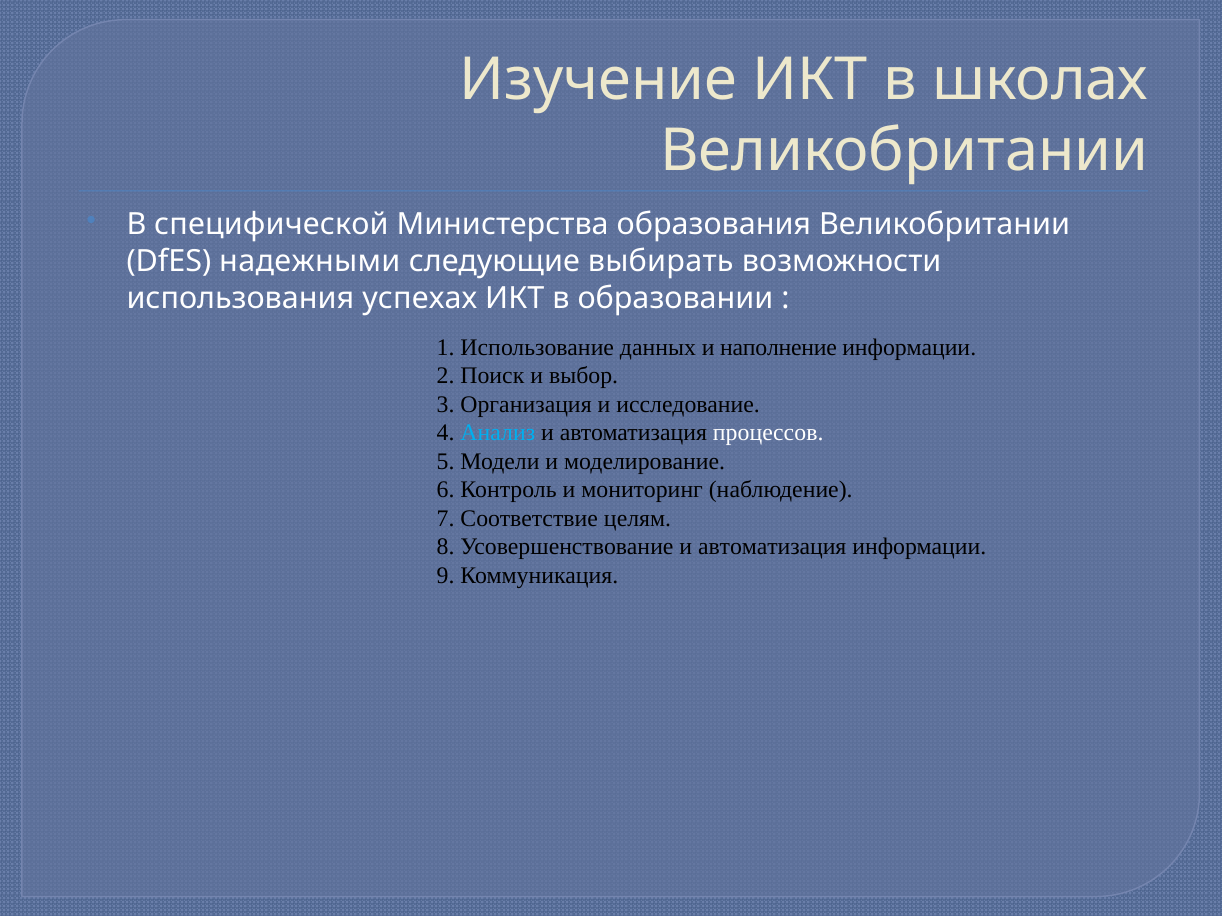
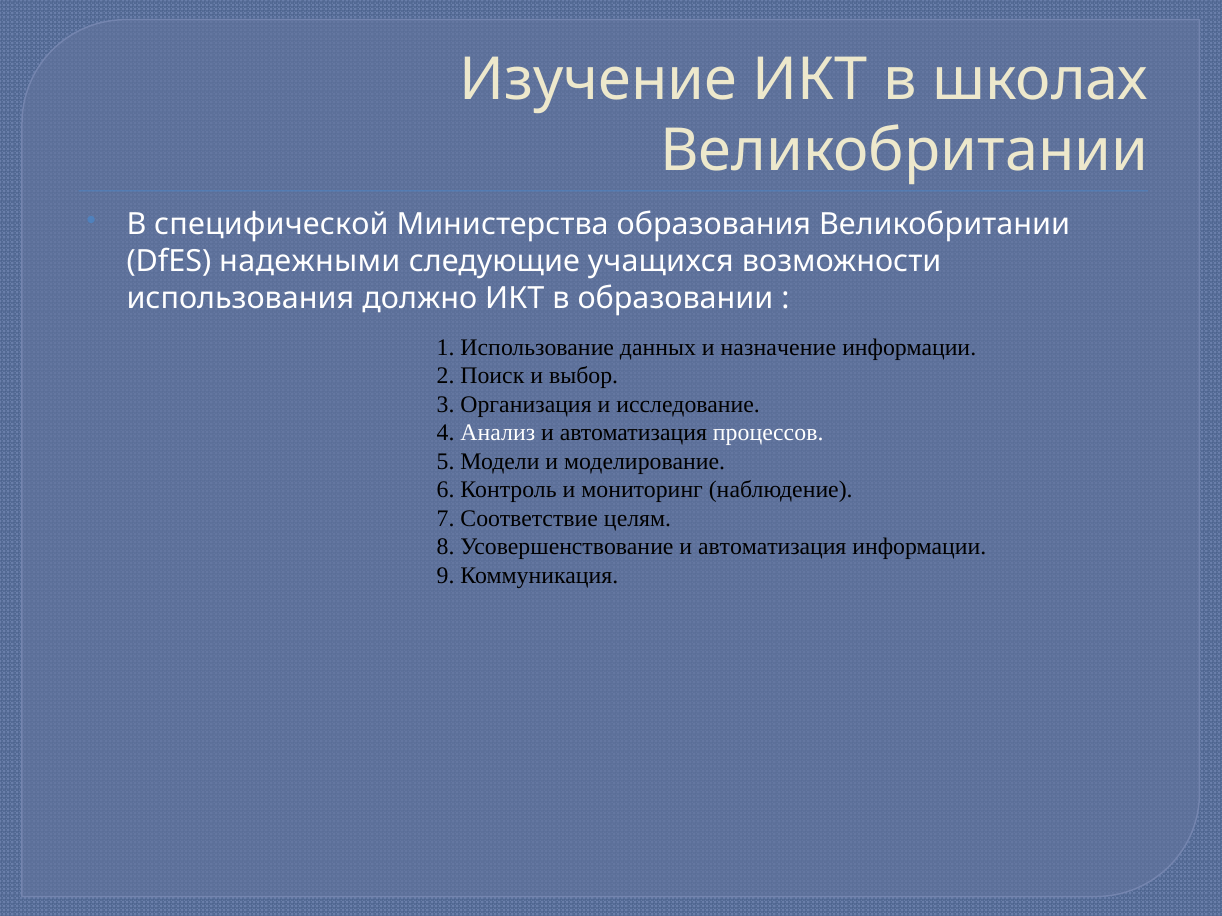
выбирать: выбирать -> учащихся (661, 262)
успехах: успехах -> должно (420, 298)
наполнение: наполнение -> назначение (778, 347)
Анализ colour: light blue -> white (498, 433)
